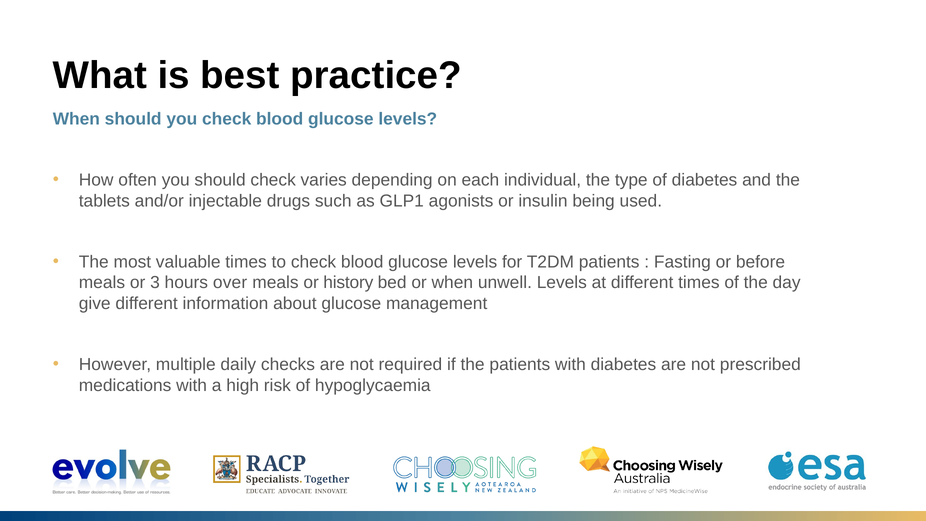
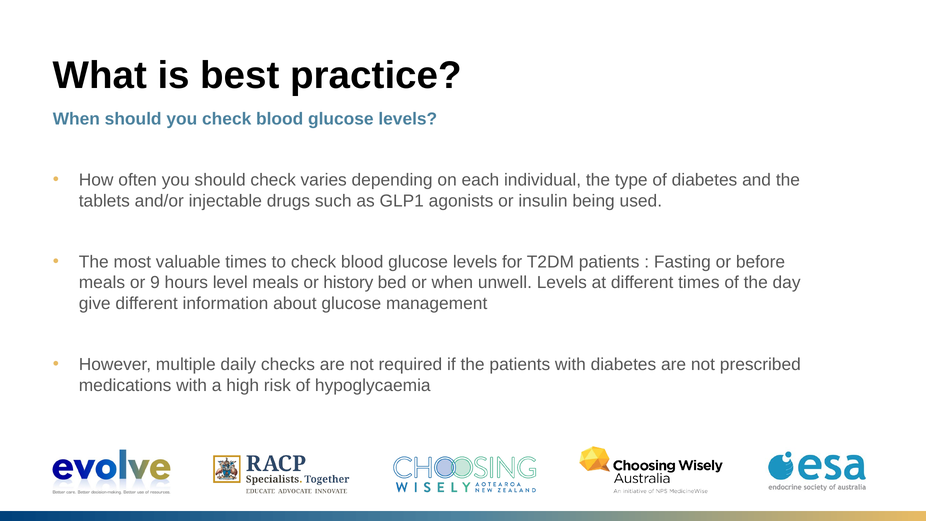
3: 3 -> 9 (155, 283)
over: over -> level (230, 283)
